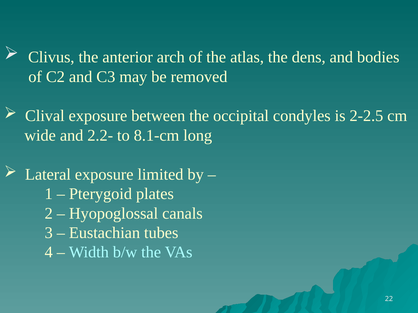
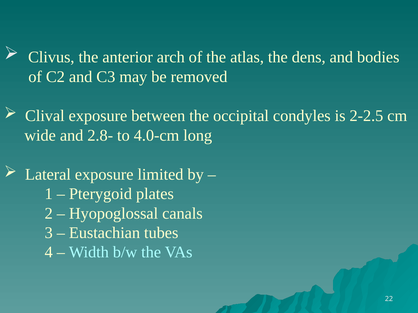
2.2-: 2.2- -> 2.8- (100, 136)
8.1-cm: 8.1-cm -> 4.0-cm (157, 136)
